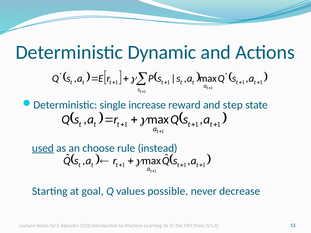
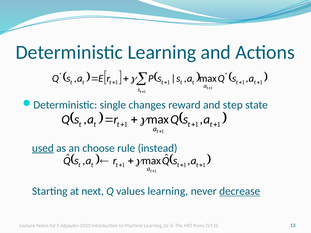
Deterministic Dynamic: Dynamic -> Learning (162, 52)
increase: increase -> changes (147, 105)
goal: goal -> next (93, 191)
values possible: possible -> learning (168, 191)
decrease underline: none -> present (240, 191)
